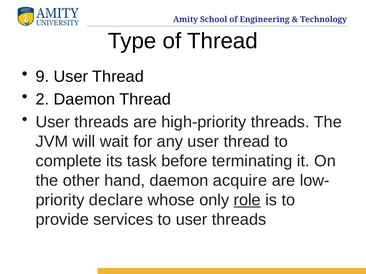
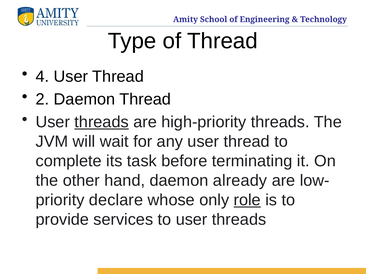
9: 9 -> 4 (42, 77)
threads underline: none -> present (102, 122)
acquire: acquire -> already (240, 181)
